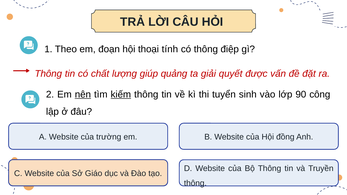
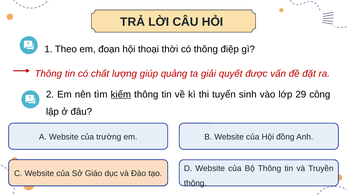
tính: tính -> thời (170, 49)
nên underline: present -> none (83, 94)
90: 90 -> 29 (301, 94)
